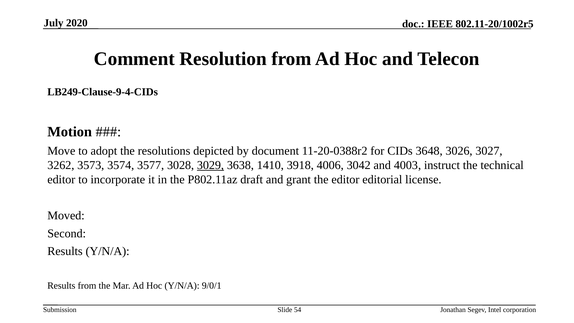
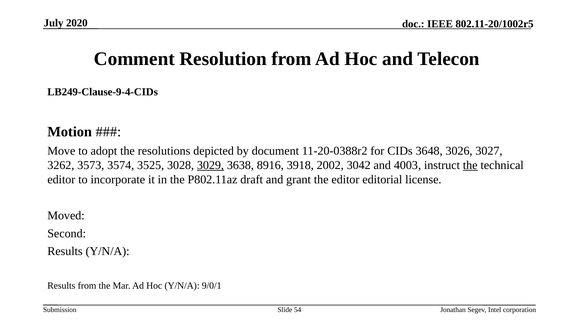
3577: 3577 -> 3525 (151, 165)
1410: 1410 -> 8916 (270, 165)
4006: 4006 -> 2002 (330, 165)
the underline: none -> present (470, 165)
